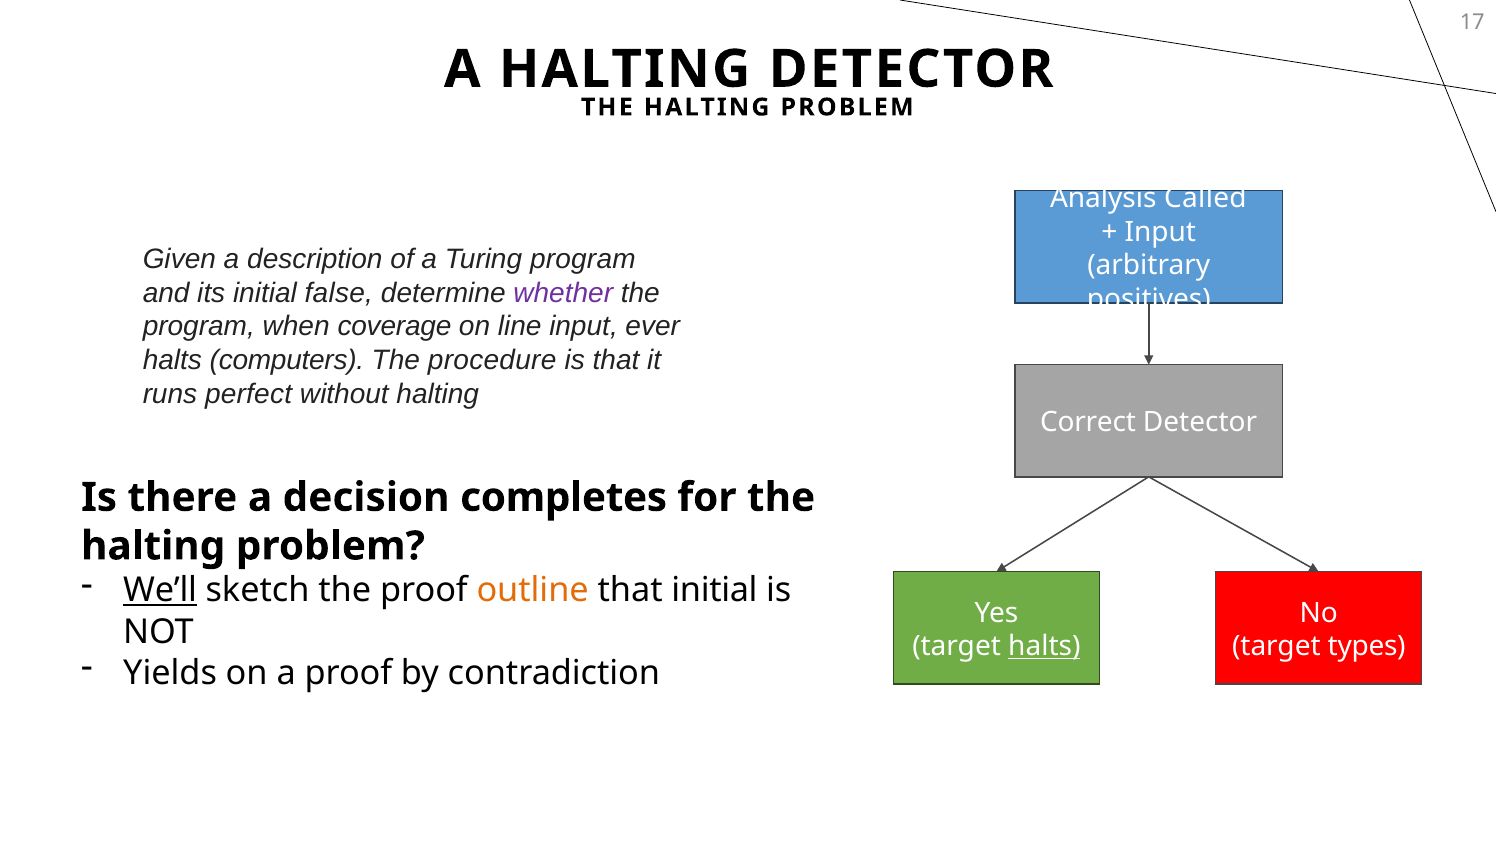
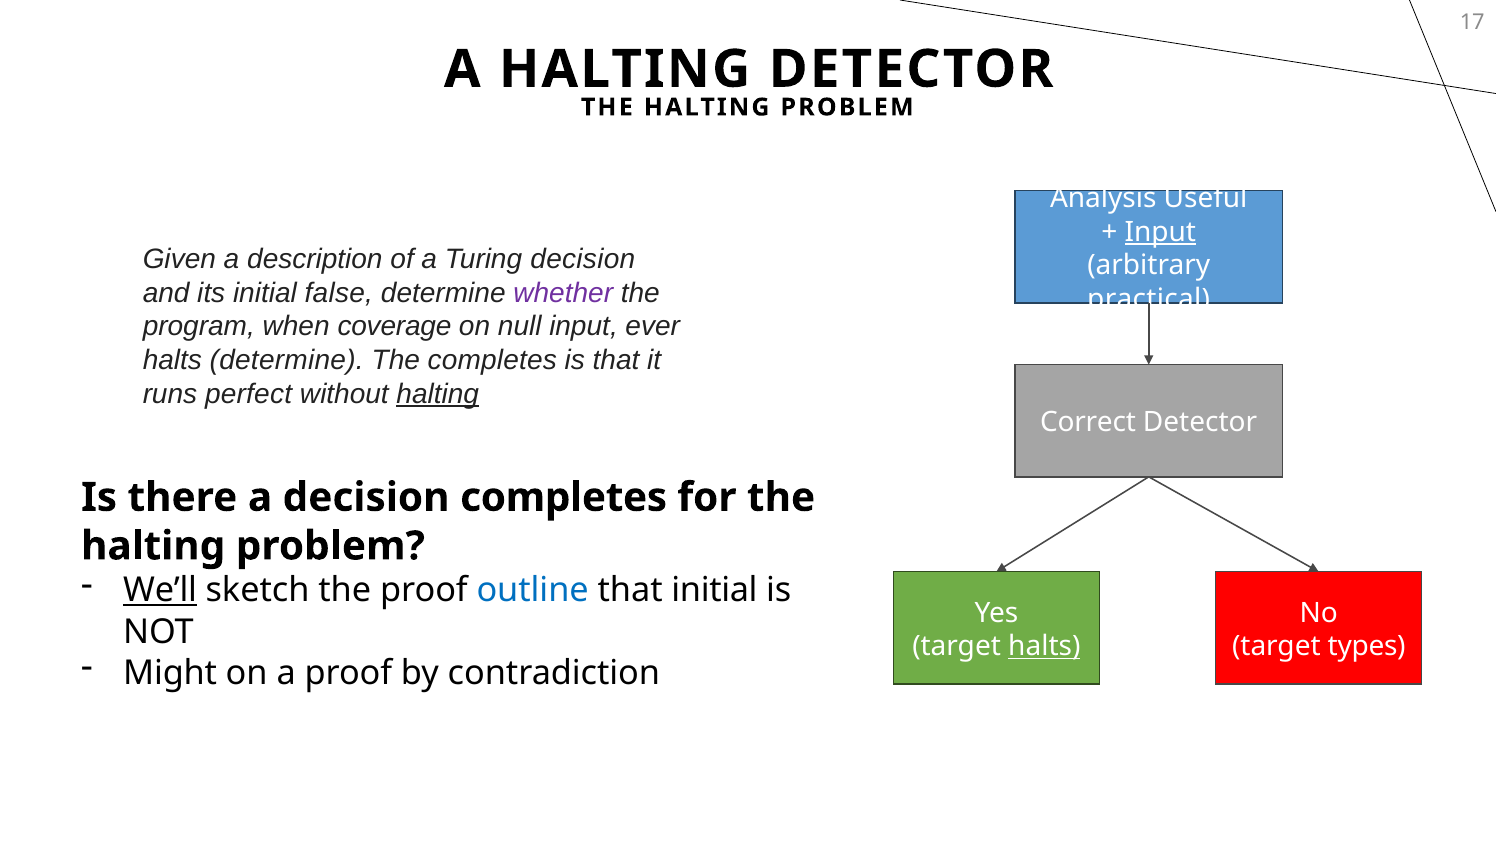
Called: Called -> Useful (1206, 198)
Input underline: none -> present (1160, 232)
Turing program: program -> decision (583, 259)
positives: positives -> practical (1149, 299)
line: line -> null (520, 326)
halts computers: computers -> determine (287, 360)
The procedure: procedure -> completes (492, 360)
halting underline: none -> present (438, 394)
outline colour: orange -> blue (533, 590)
Yields: Yields -> Might (170, 672)
